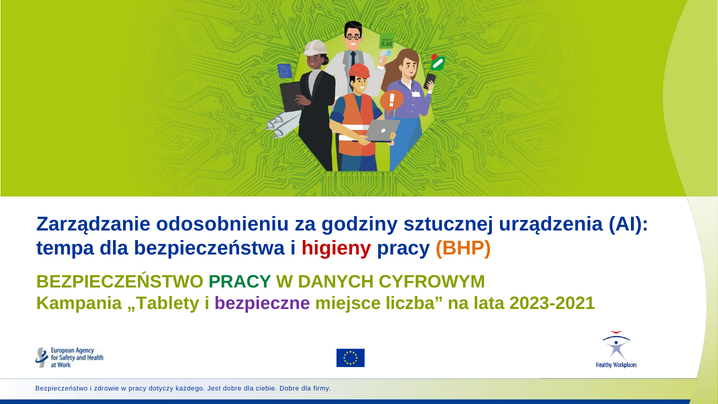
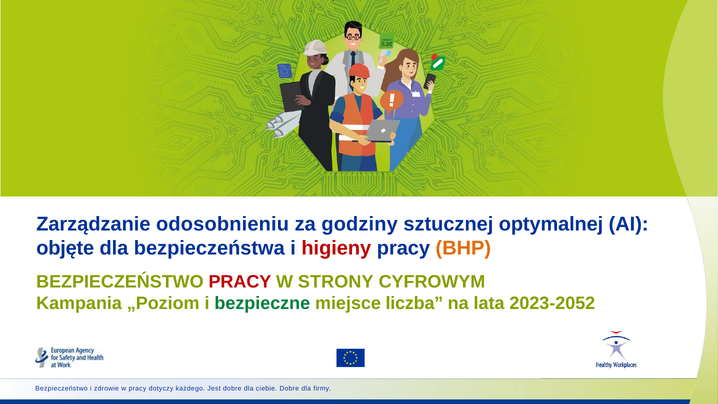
urządzenia: urządzenia -> optymalnej (551, 224)
tempa: tempa -> objęte (65, 248)
PRACY colour: green -> red (240, 282)
DANYCH: DANYCH -> STRONY (336, 282)
„Tablety: „Tablety -> „Poziom (163, 303)
bezpieczne colour: purple -> green (262, 303)
2023-2021: 2023-2021 -> 2023-2052 (552, 303)
